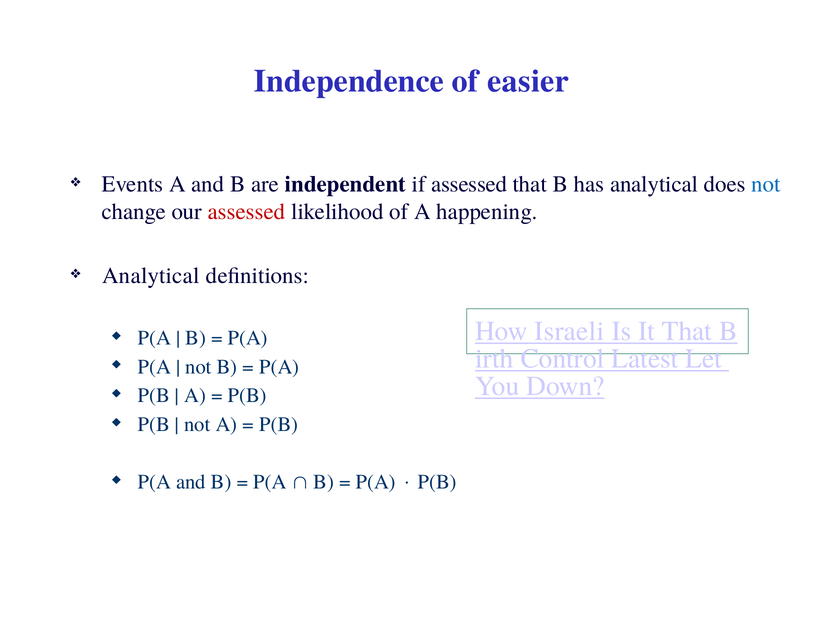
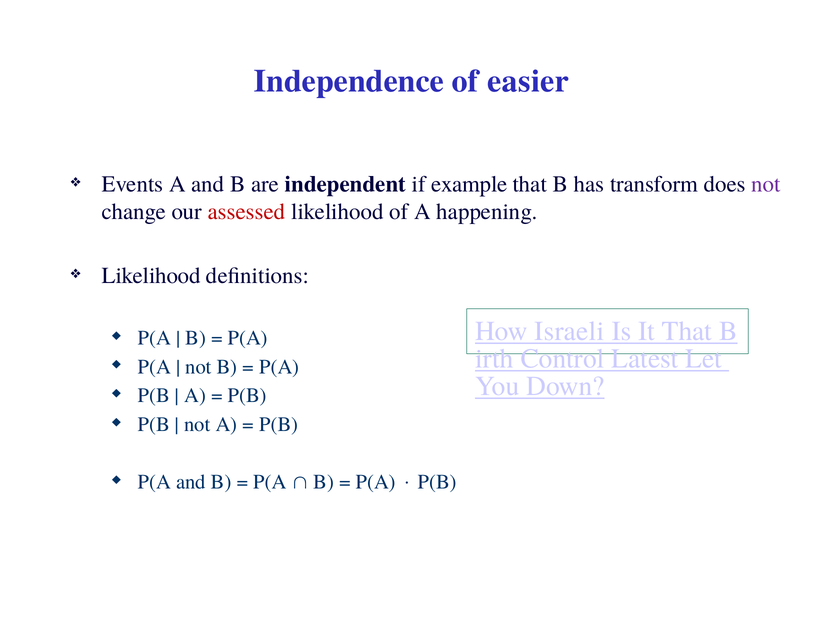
if assessed: assessed -> example (469, 184)
has analytical: analytical -> transform (654, 184)
not colour: blue -> purple (766, 184)
Analytical: Analytical -> Likelihood (151, 276)
